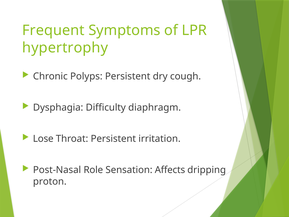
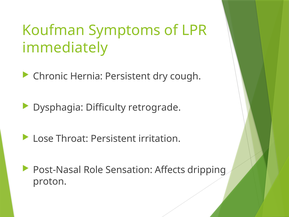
Frequent: Frequent -> Koufman (53, 30)
hypertrophy: hypertrophy -> immediately (65, 48)
Polyps: Polyps -> Hernia (86, 76)
diaphragm: diaphragm -> retrograde (155, 107)
